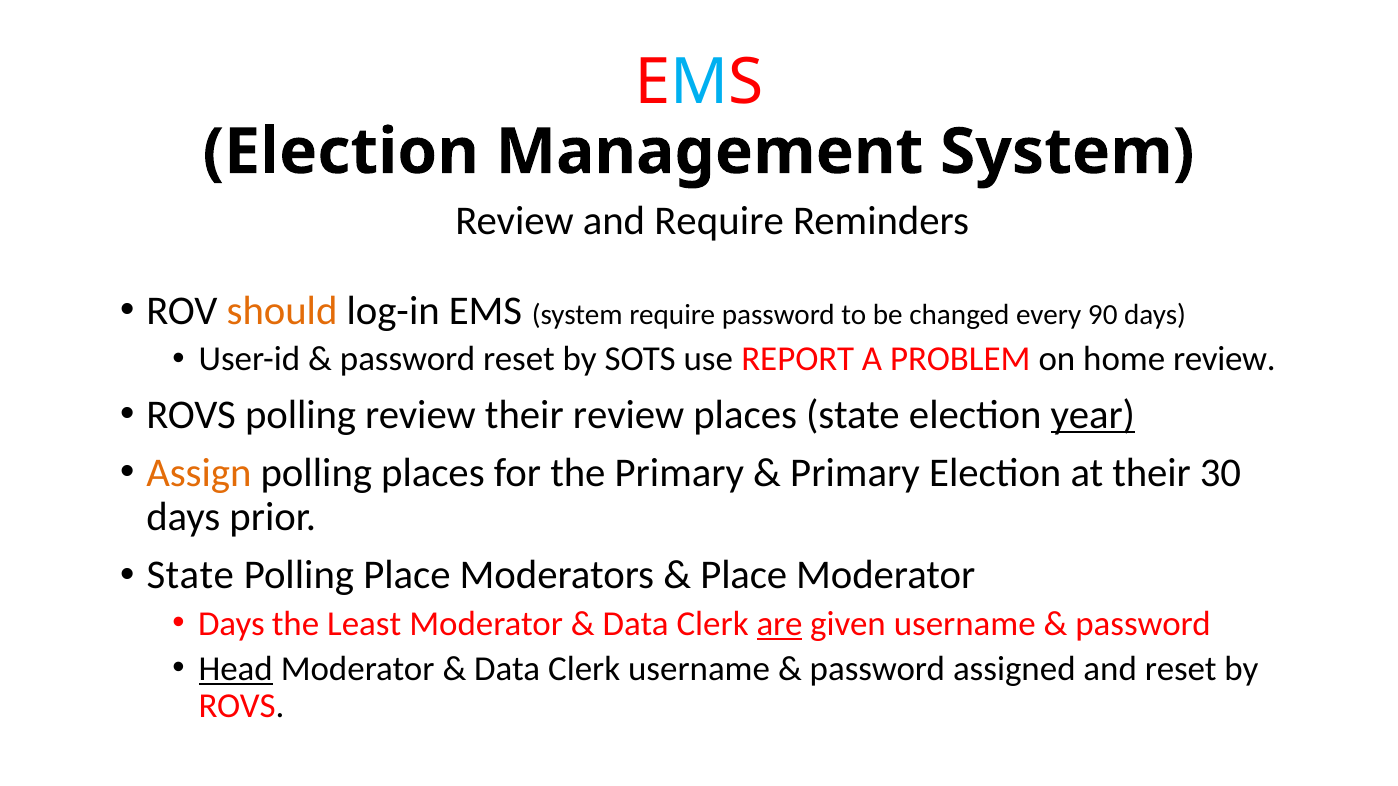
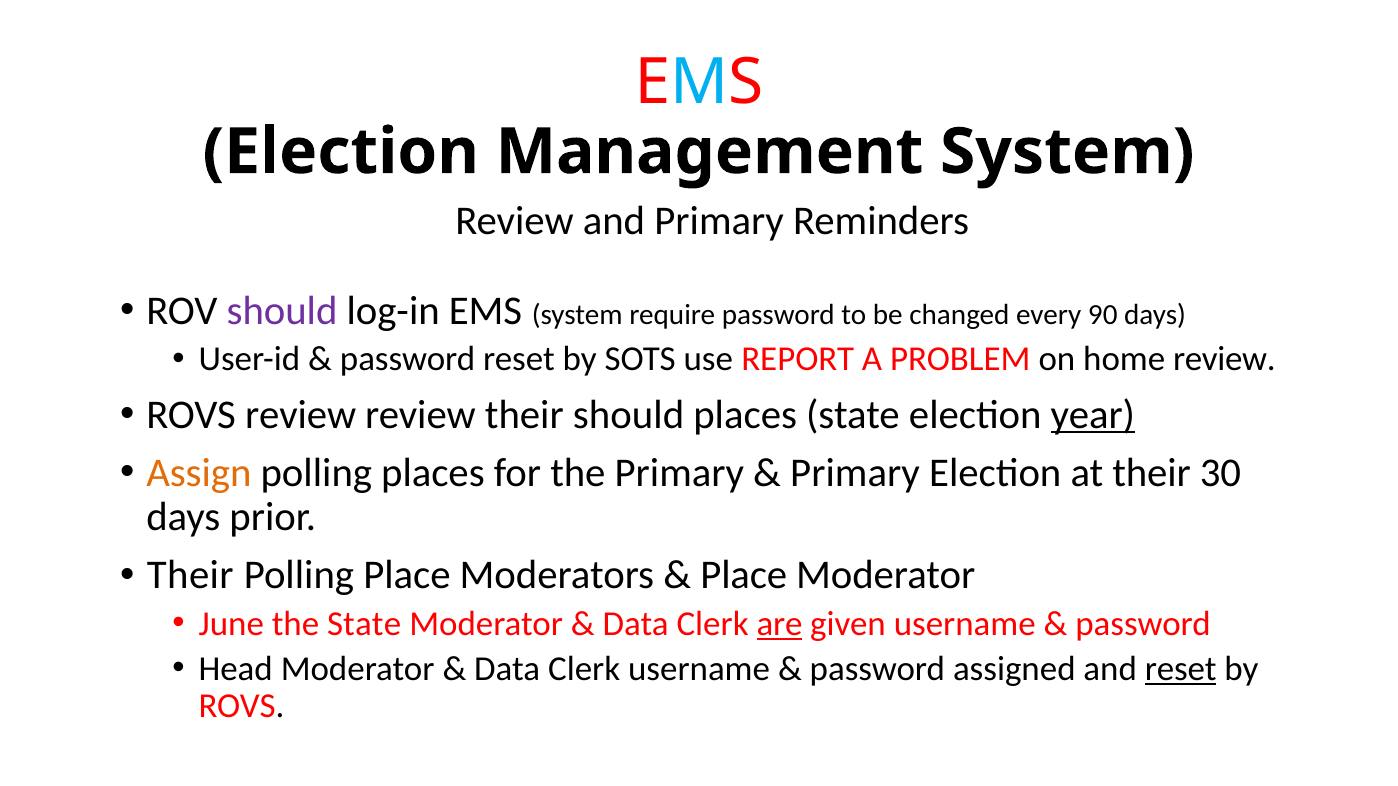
and Require: Require -> Primary (719, 221)
should colour: orange -> purple (282, 311)
ROVS polling: polling -> review (301, 415)
their review: review -> should (629, 415)
State: State -> Their (190, 576)
Days: Days -> June (231, 624)
the Least: Least -> State (364, 624)
Head underline: present -> none (236, 669)
reset underline: none -> present (1181, 669)
